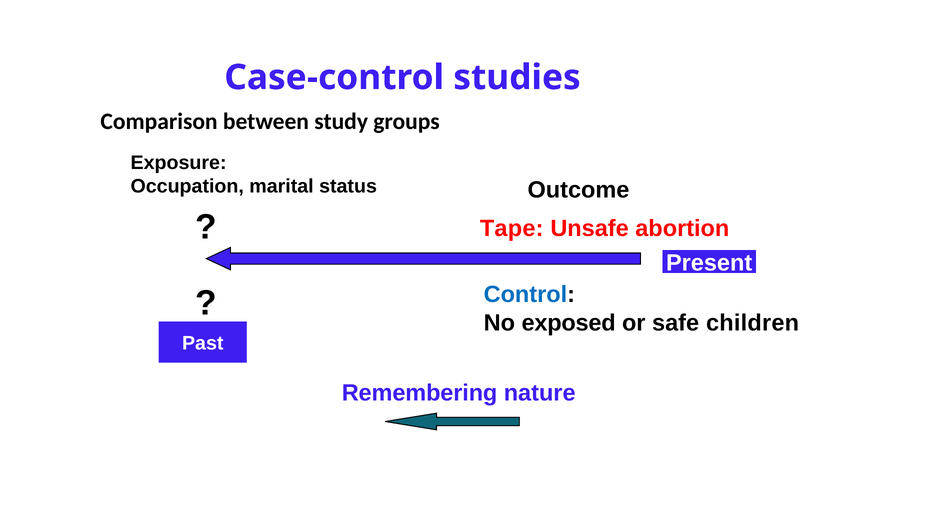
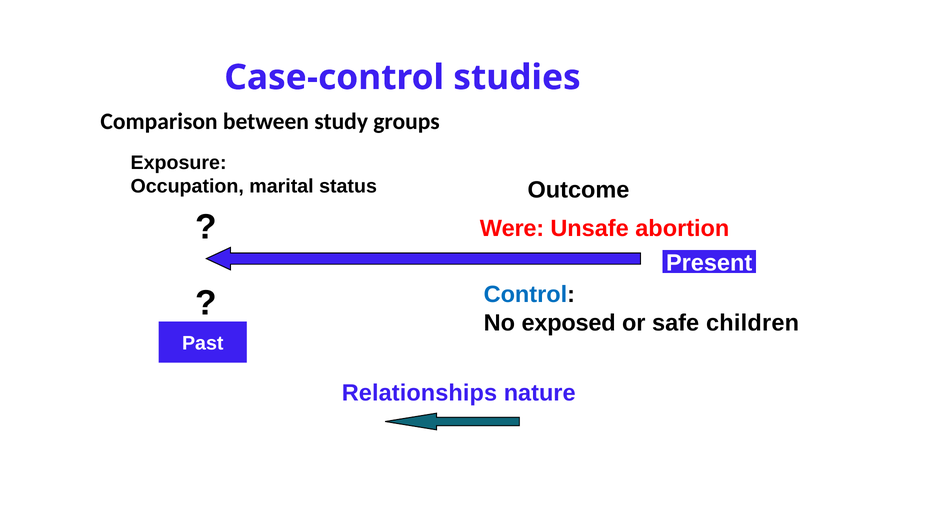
Tape: Tape -> Were (512, 228)
Remembering: Remembering -> Relationships (419, 393)
